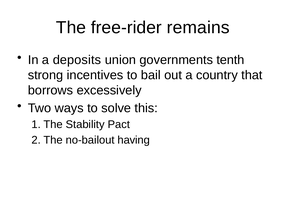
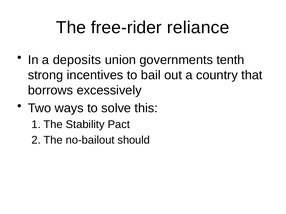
remains: remains -> reliance (198, 28)
having: having -> should (134, 140)
